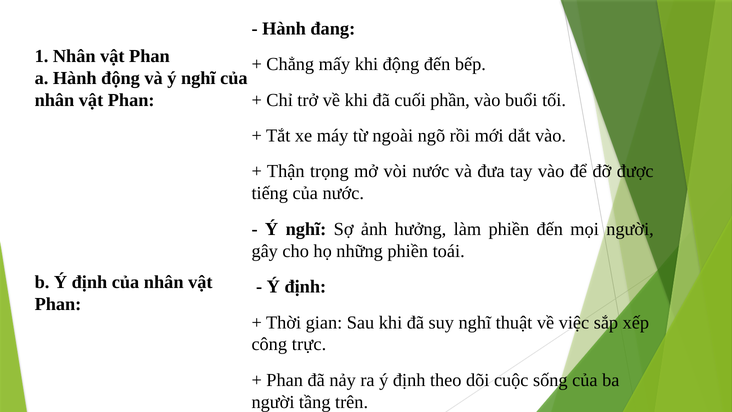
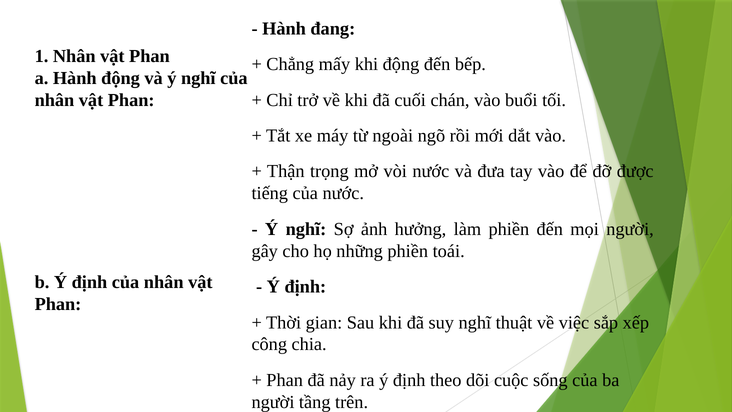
phần: phần -> chán (450, 100)
trực: trực -> chia (309, 344)
